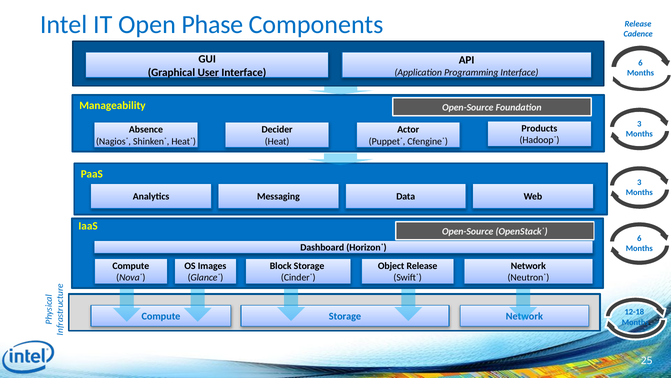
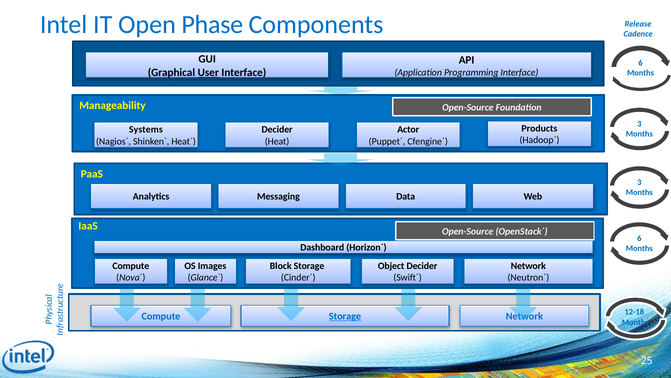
Absence: Absence -> Systems (146, 129)
Object Release: Release -> Decider (422, 265)
Storage underline: none -> present (345, 316)
